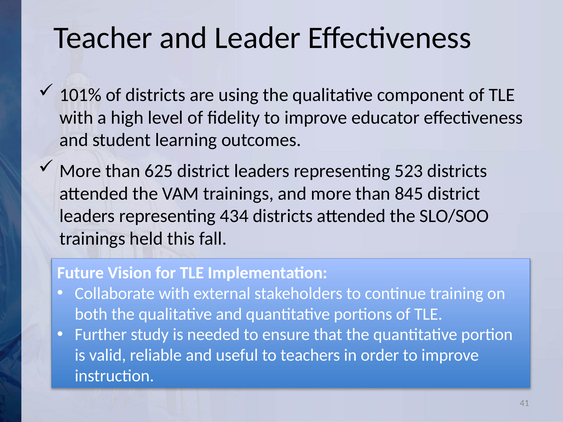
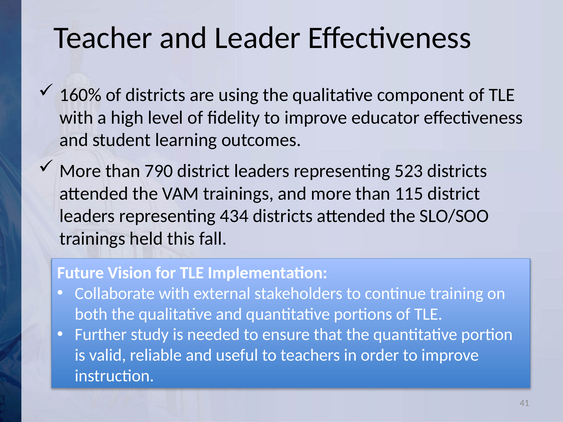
101%: 101% -> 160% (81, 95)
625: 625 -> 790 (159, 171)
845: 845 -> 115 (409, 194)
